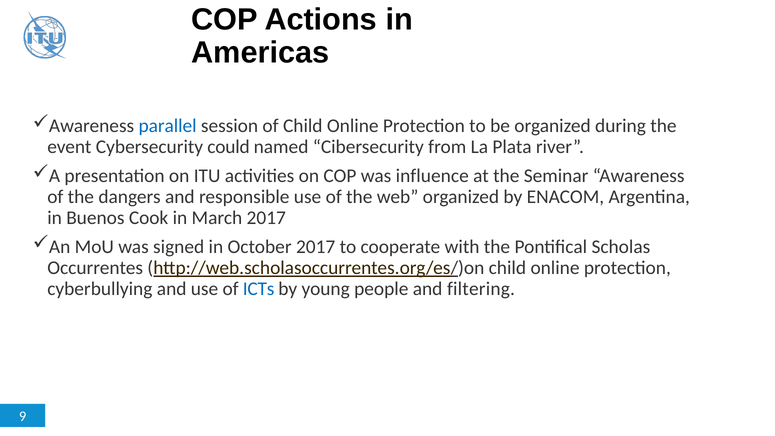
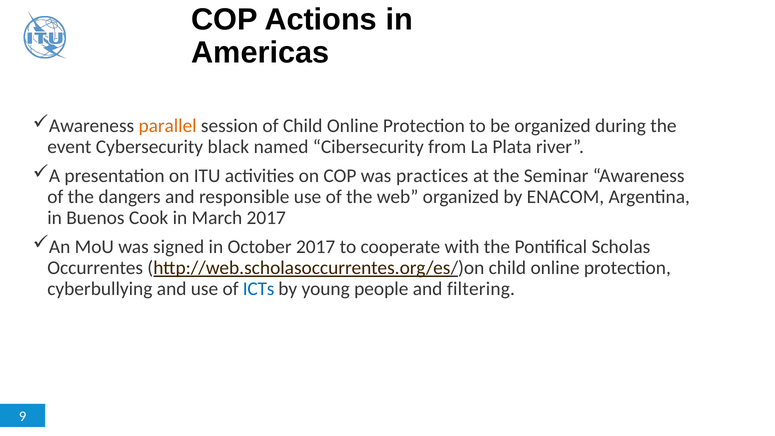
parallel colour: blue -> orange (168, 126)
could: could -> black (228, 147)
influence: influence -> practices (432, 176)
